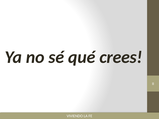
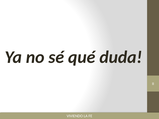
crees: crees -> duda (121, 57)
